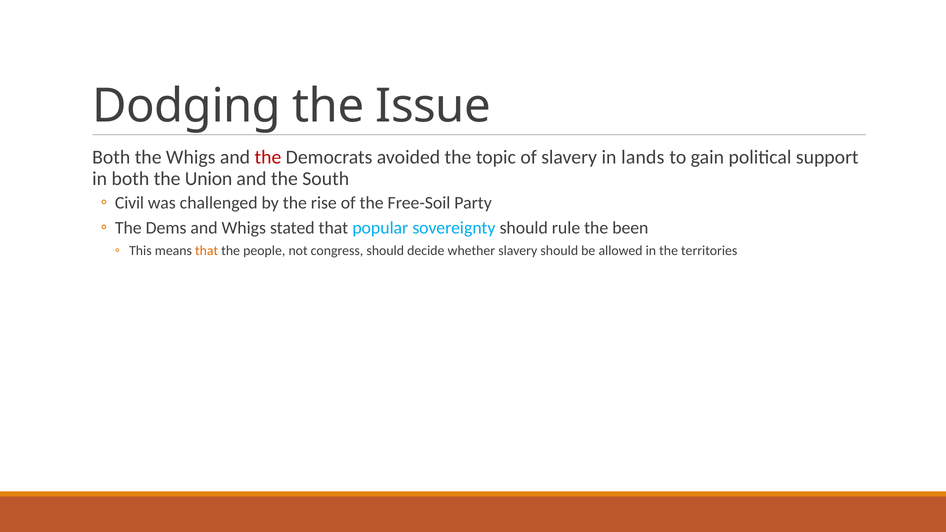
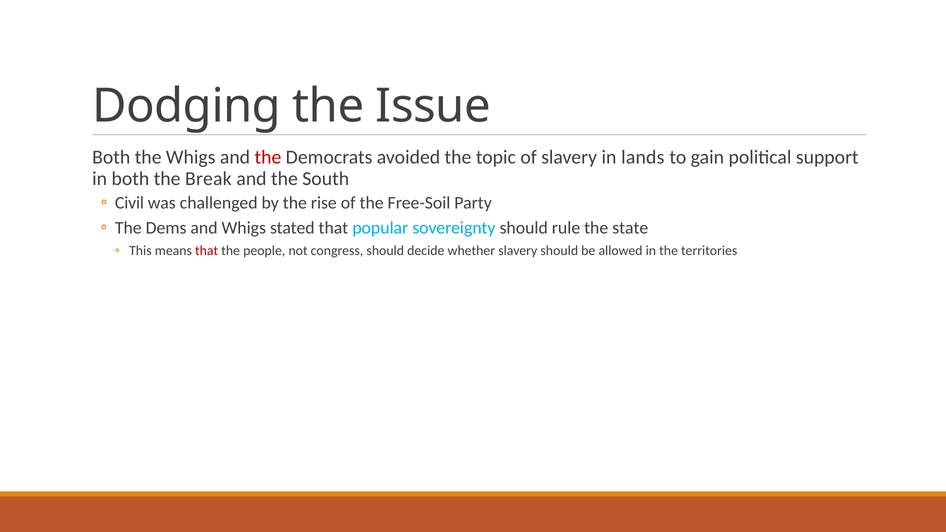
Union: Union -> Break (208, 179)
been: been -> state (630, 228)
that colour: orange -> red (207, 251)
